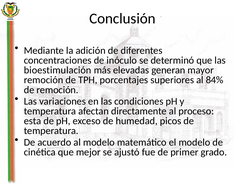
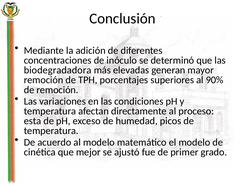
bioestimulación: bioestimulación -> biodegradadora (58, 70)
84%: 84% -> 90% (215, 80)
